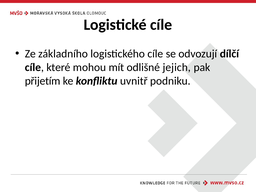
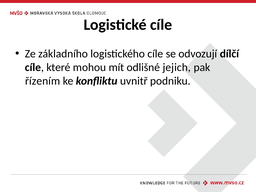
přijetím: přijetím -> řízením (43, 81)
